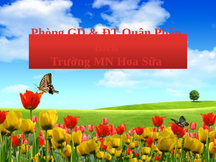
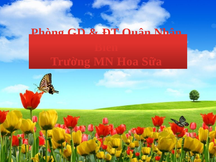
Phân: Phân -> Nhận (168, 33)
